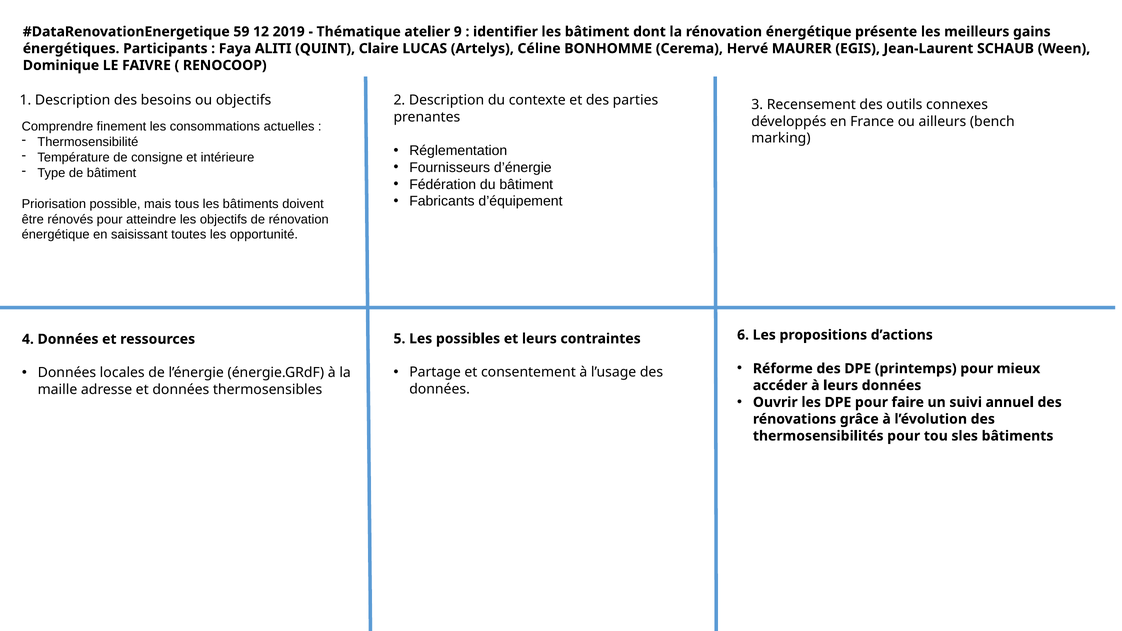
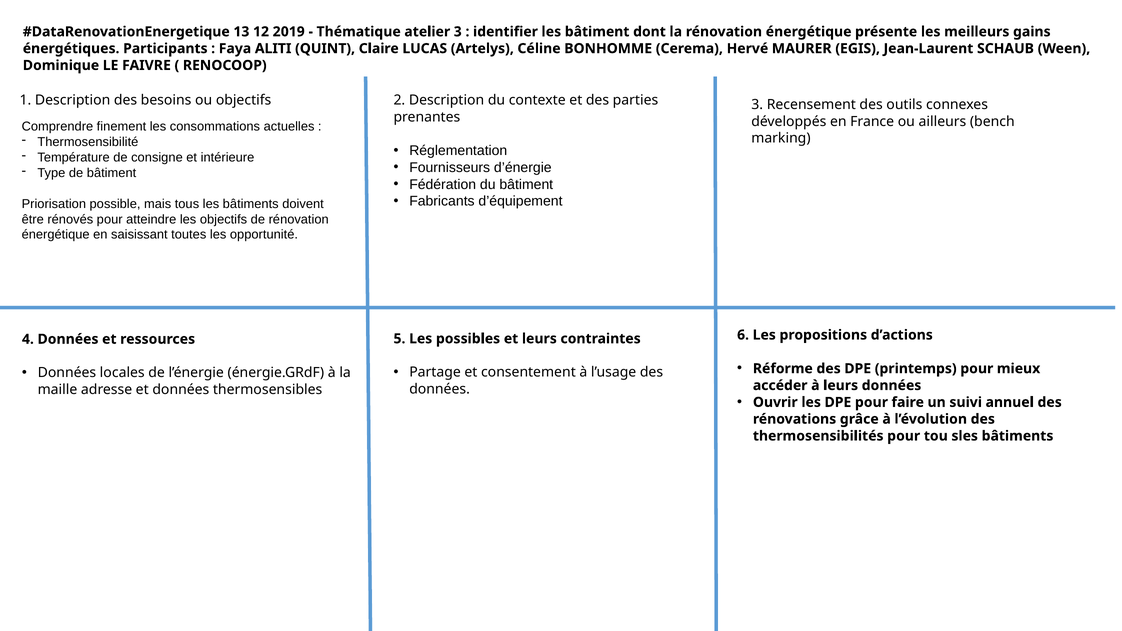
59: 59 -> 13 (241, 32)
atelier 9: 9 -> 3 (458, 32)
